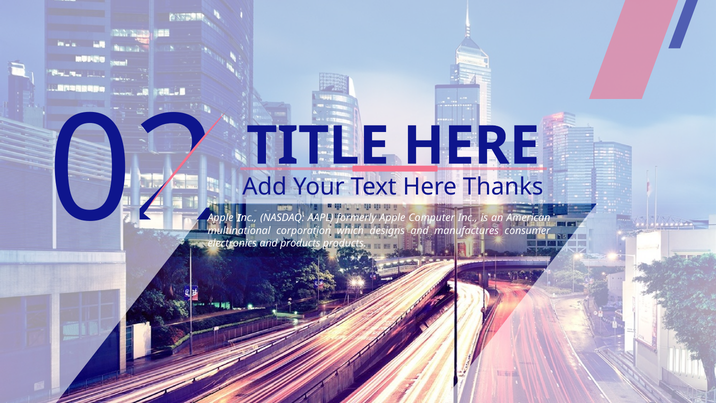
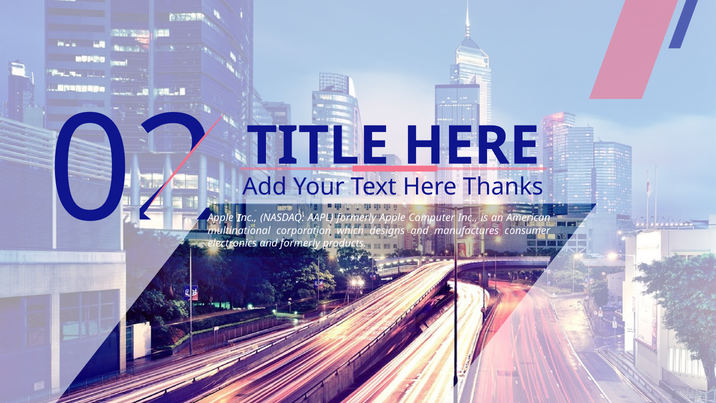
and products: products -> formerly (300, 243)
